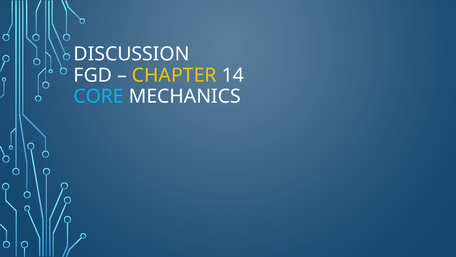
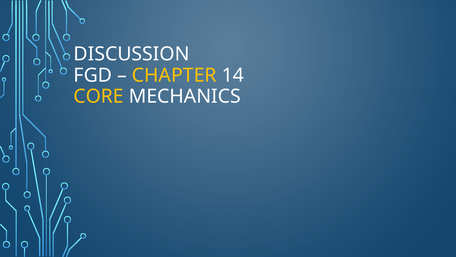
CORE colour: light blue -> yellow (99, 96)
